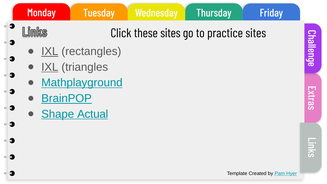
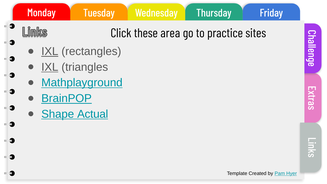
these sites: sites -> area (170, 33)
